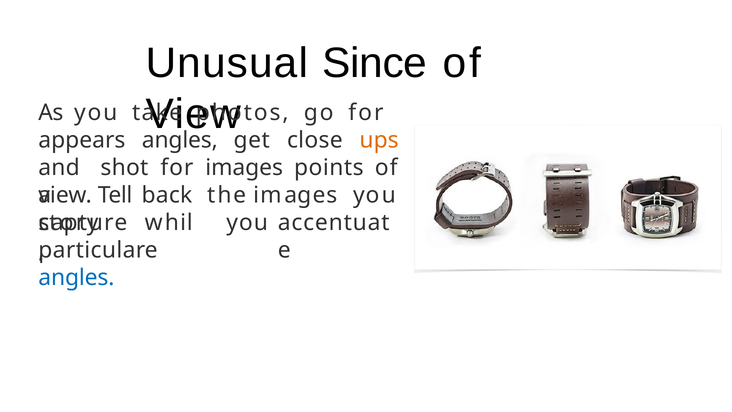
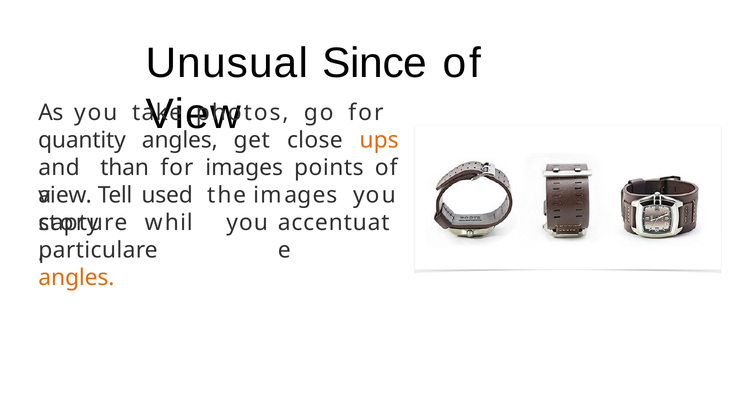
appears: appears -> quantity (82, 140)
shot: shot -> than (125, 168)
back: back -> used (167, 195)
angles colour: blue -> orange (76, 278)
